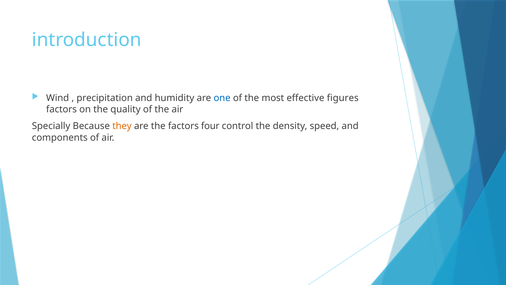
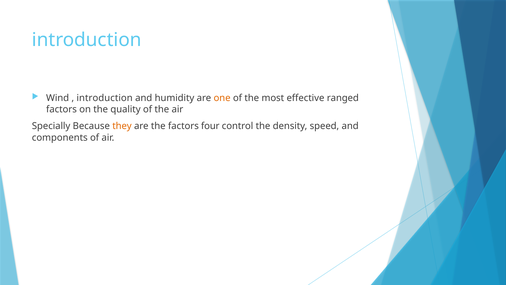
precipitation: precipitation -> introduction (105, 98)
one colour: blue -> orange (222, 98)
figures: figures -> ranged (343, 98)
